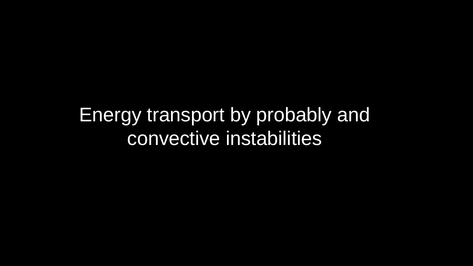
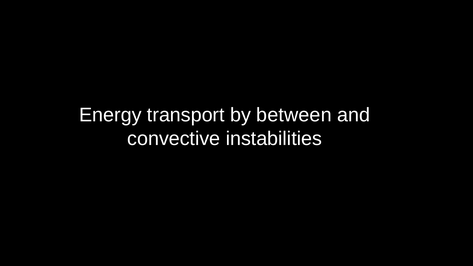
probably: probably -> between (294, 115)
